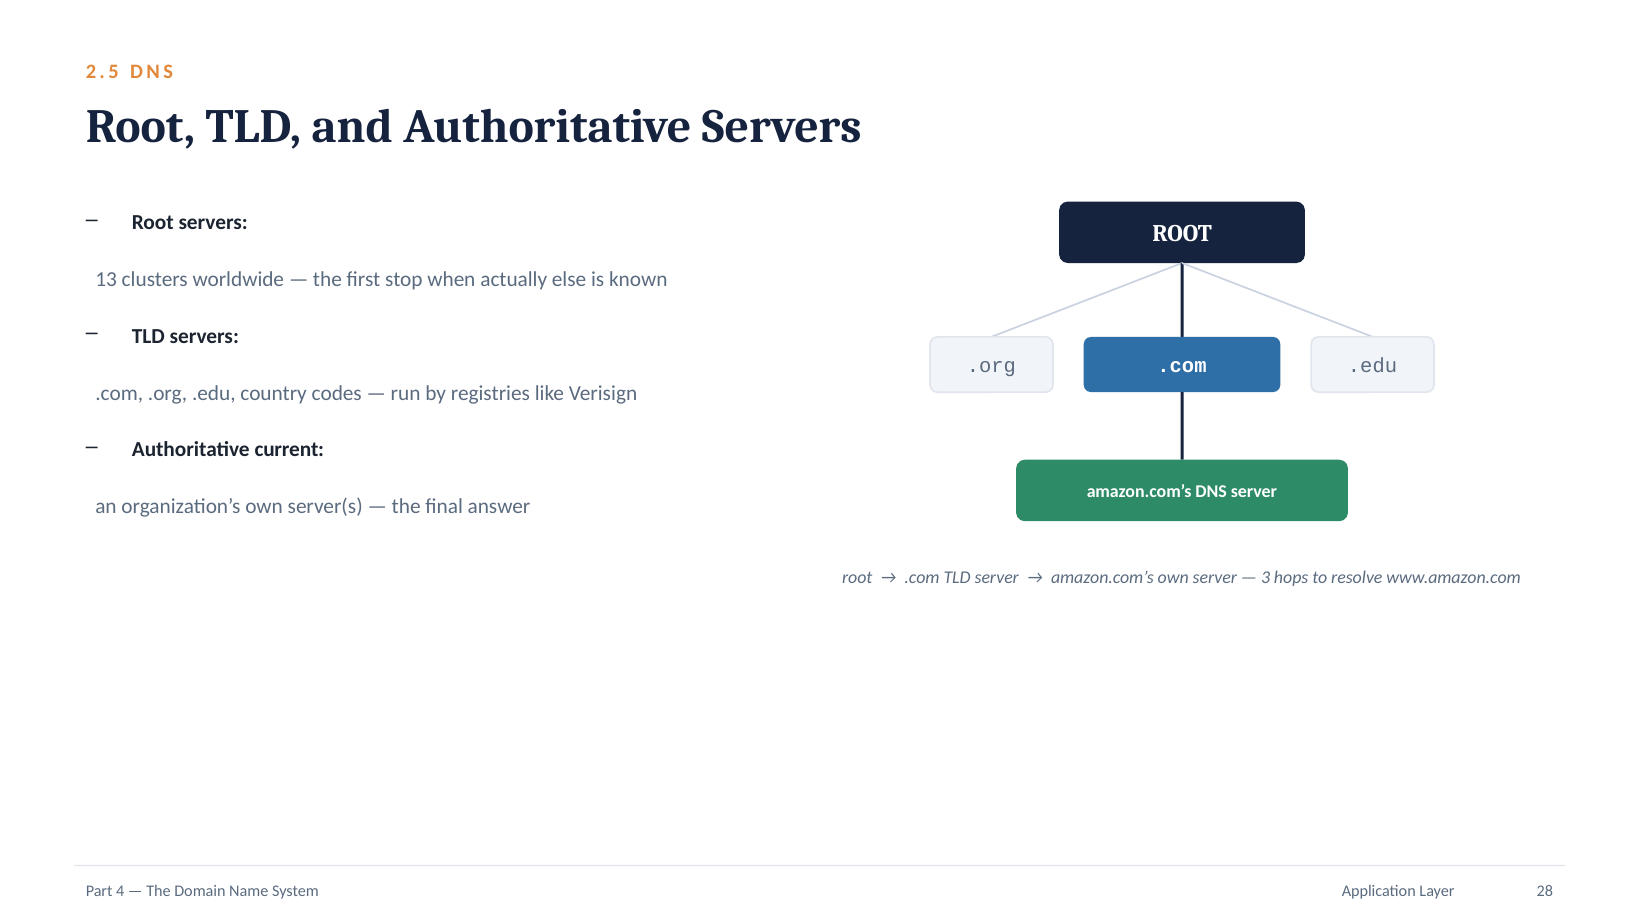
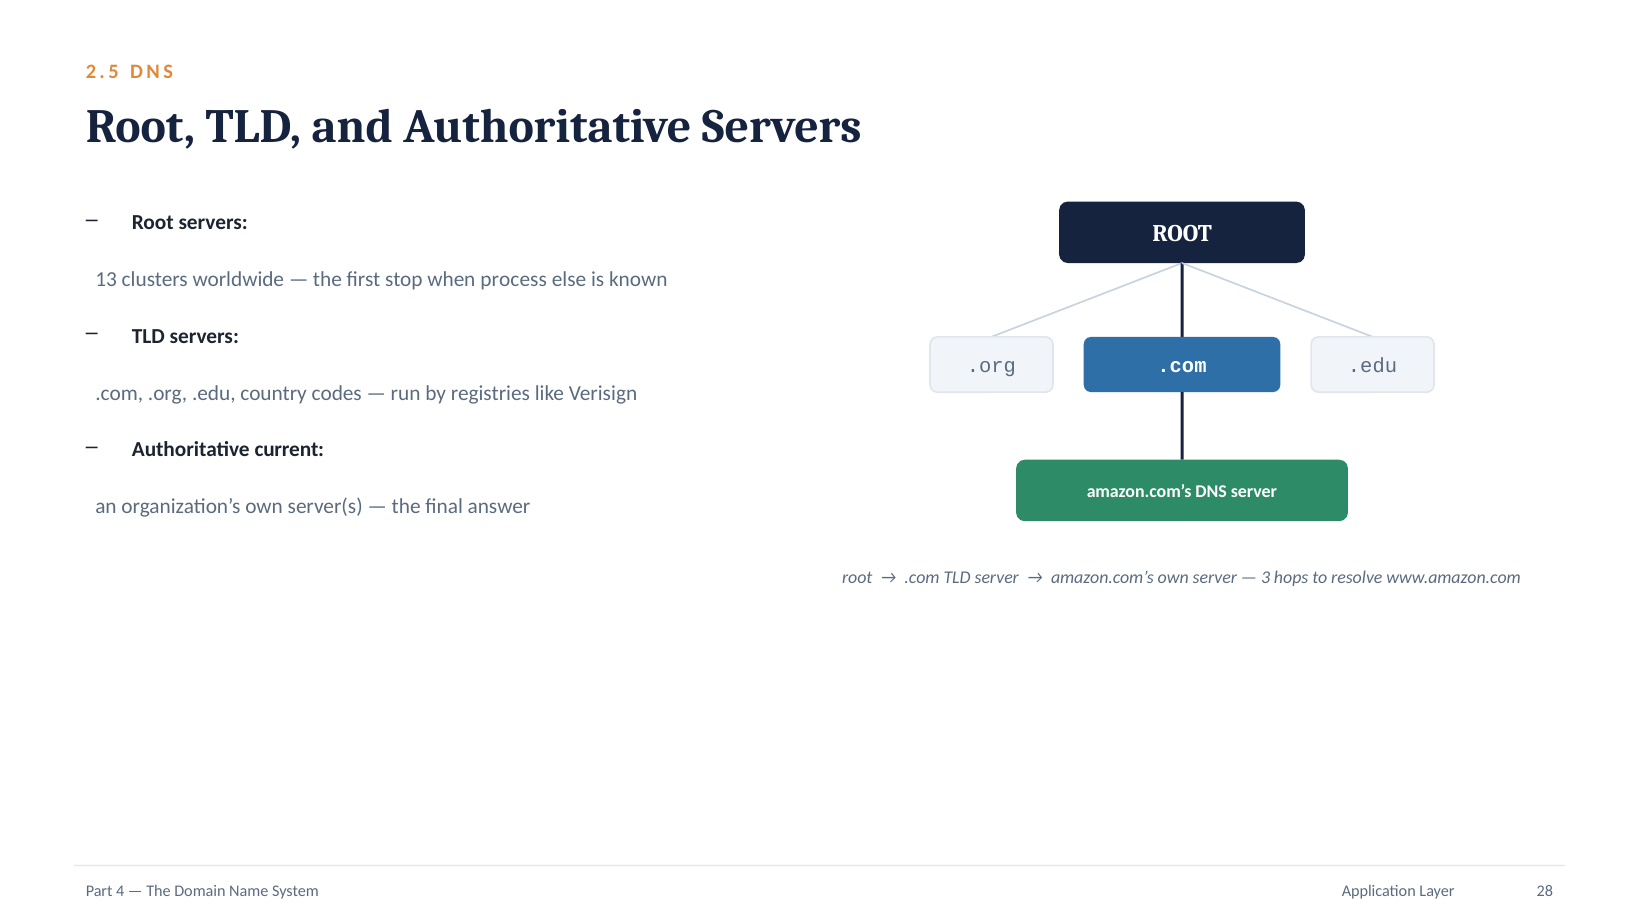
actually: actually -> process (514, 280)
